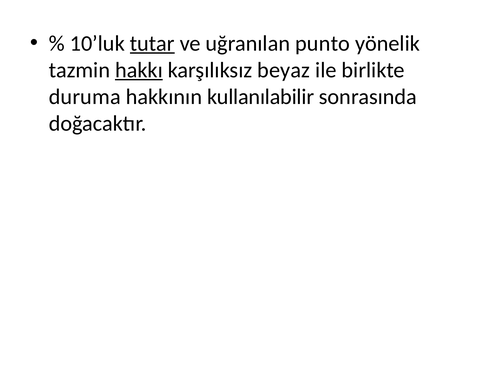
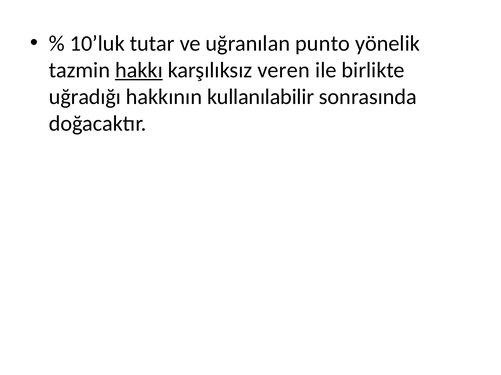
tutar underline: present -> none (152, 44)
beyaz: beyaz -> veren (284, 70)
duruma: duruma -> uğradığı (85, 97)
